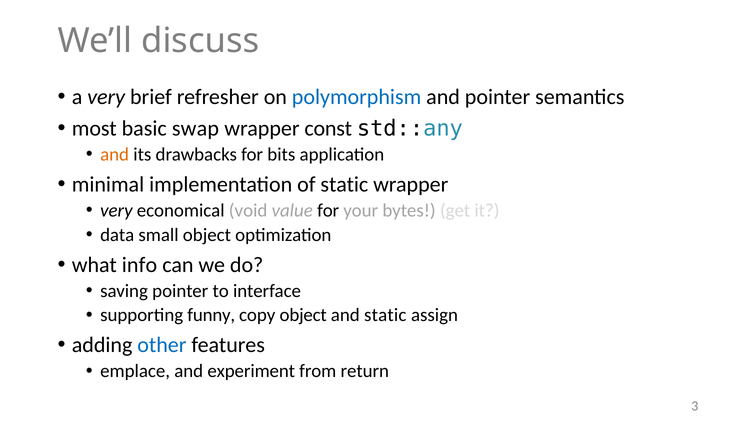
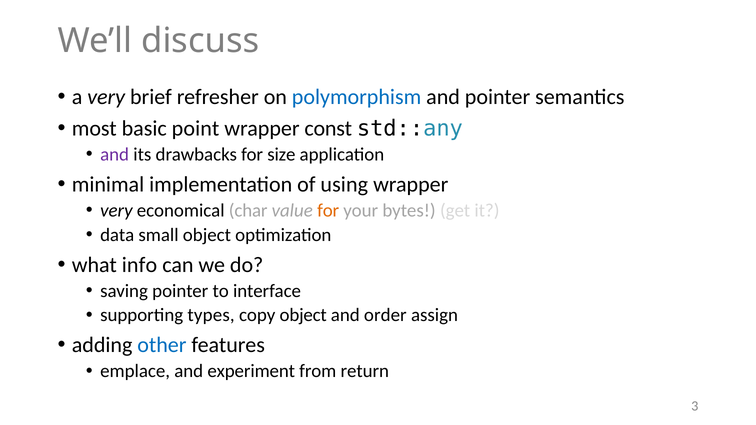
swap: swap -> point (196, 129)
and colour: orange -> purple (115, 155)
bits: bits -> size (281, 155)
of static: static -> using (344, 185)
void: void -> char (248, 211)
for colour: black -> orange (328, 211)
funny: funny -> types (211, 315)
and static: static -> order (385, 315)
